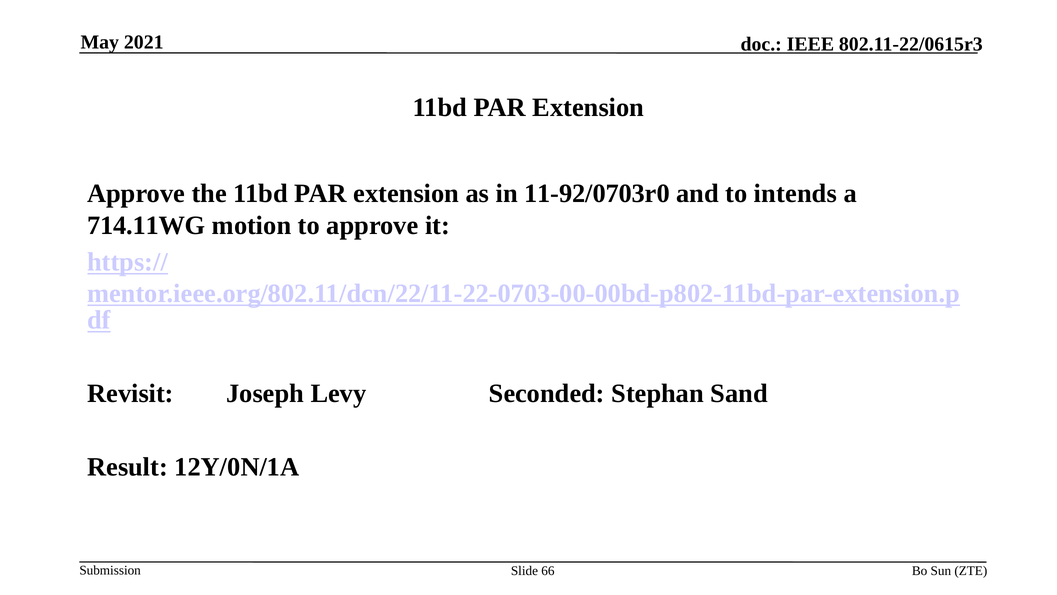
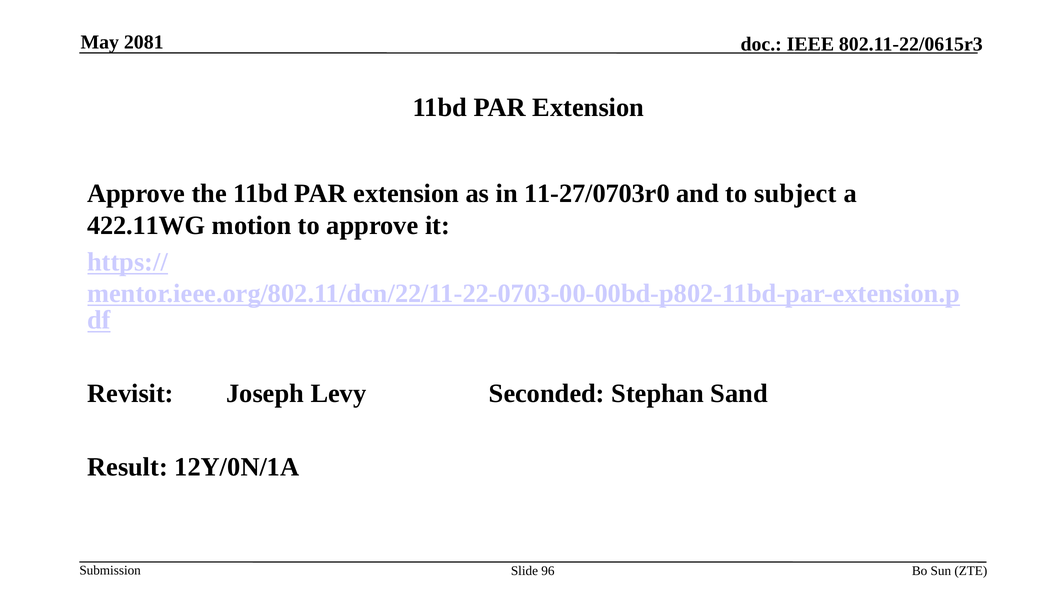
2021: 2021 -> 2081 (144, 42)
11-92/0703r0: 11-92/0703r0 -> 11-27/0703r0 (597, 193)
intends: intends -> subject (795, 193)
714.11WG: 714.11WG -> 422.11WG (146, 225)
66: 66 -> 96 (548, 570)
